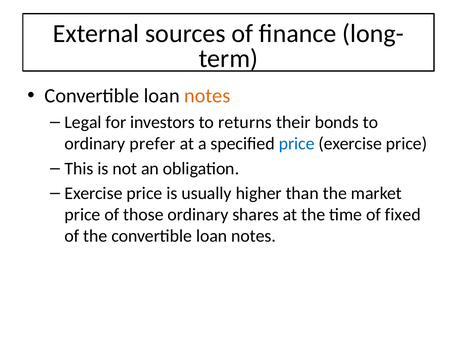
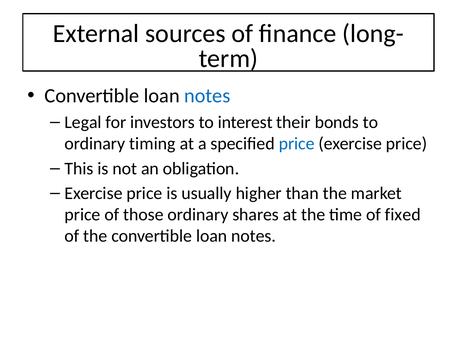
notes colour: orange -> blue (207, 96)
returns: returns -> interest (245, 122)
prefer: prefer -> timing (152, 143)
